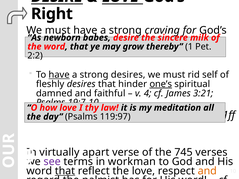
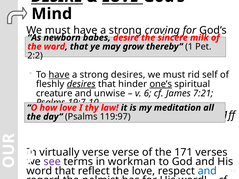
Right: Right -> Mind (52, 14)
desires underline: none -> present (81, 84)
damned: damned -> creature (54, 93)
faithful: faithful -> unwise (110, 93)
4: 4 -> 6 (148, 93)
3:21: 3:21 -> 7:21 (203, 93)
virtually apart: apart -> verse (96, 152)
745: 745 -> 171 (183, 152)
that underline: present -> none (65, 171)
and colour: orange -> blue (207, 171)
